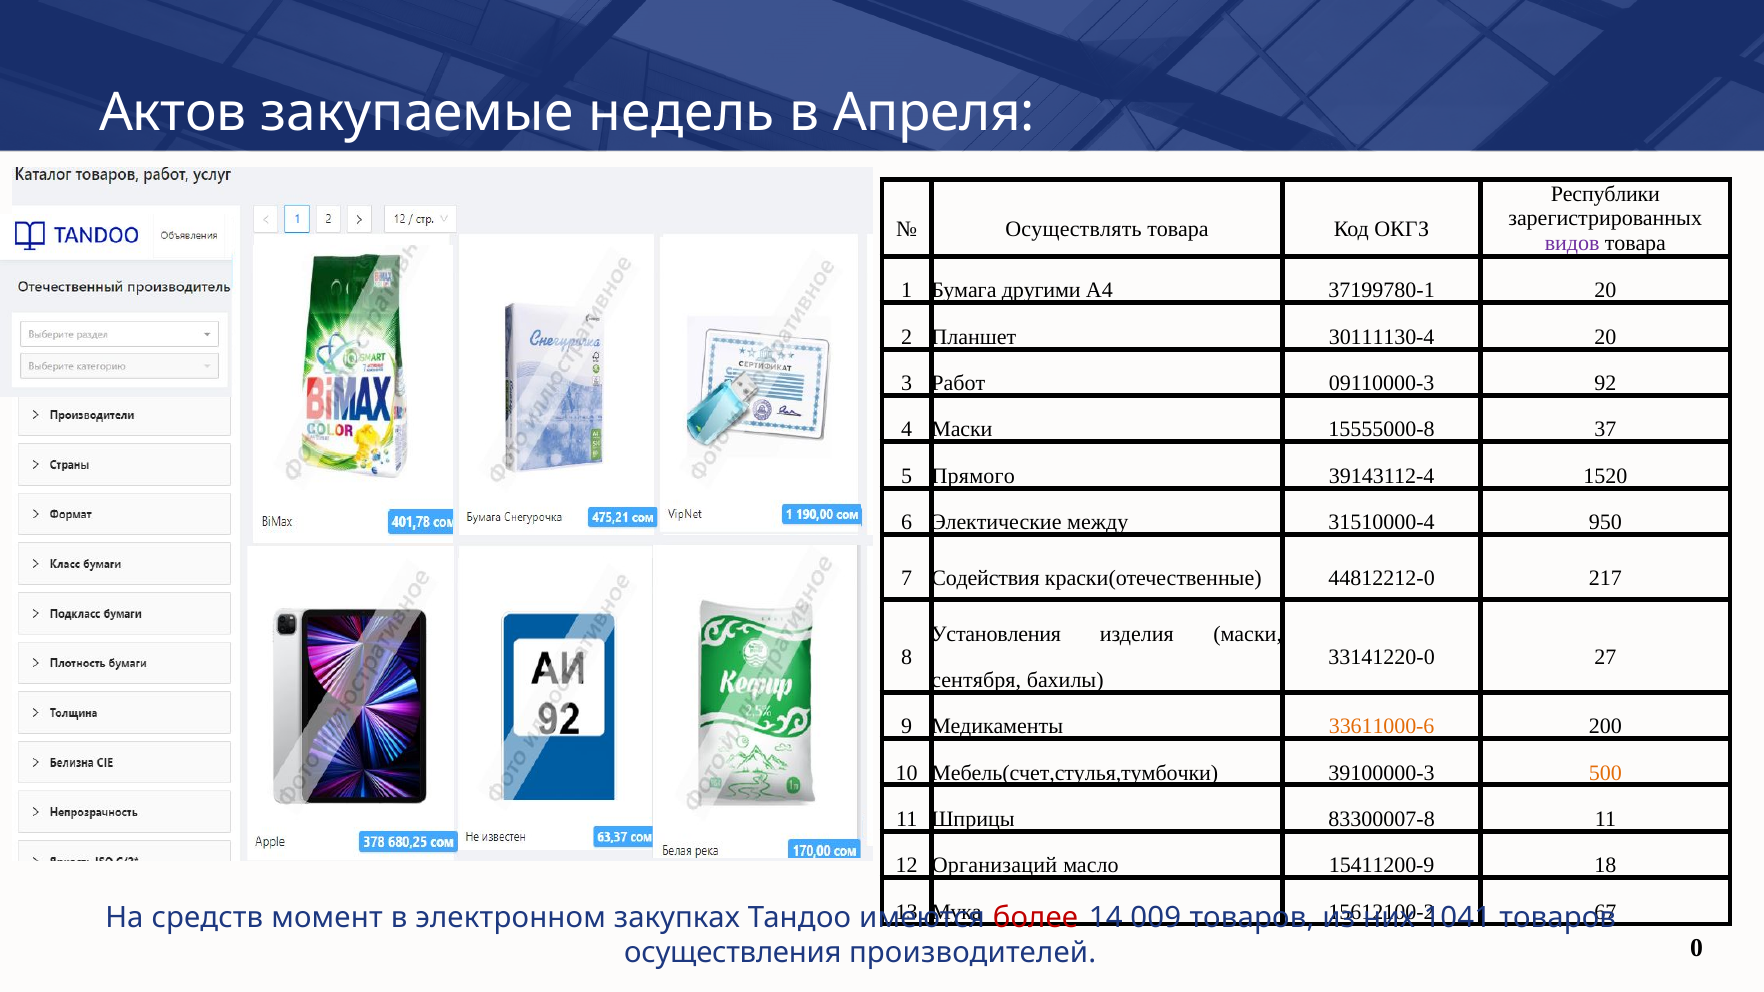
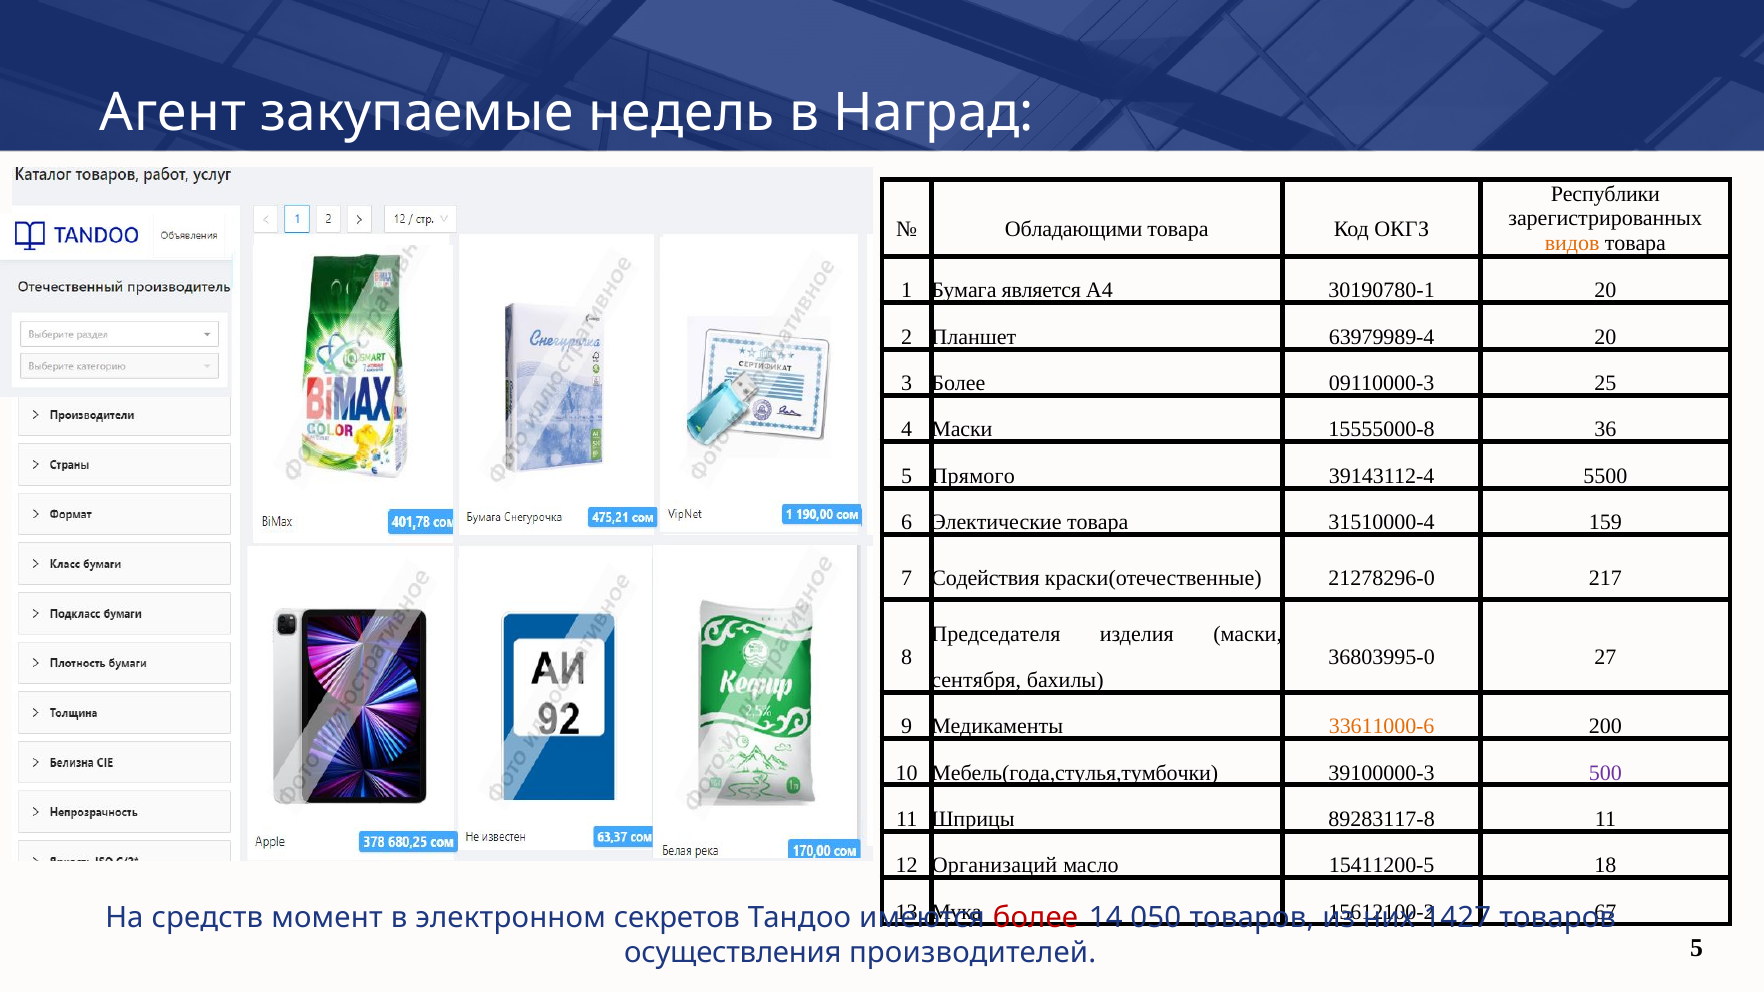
Актов: Актов -> Агент (173, 113)
Апреля: Апреля -> Наград (934, 113)
Осуществлять: Осуществлять -> Обладающими (1074, 229)
видов colour: purple -> orange (1572, 243)
другими: другими -> является (1041, 291)
37199780-1: 37199780-1 -> 30190780-1 (1382, 291)
30111130-4: 30111130-4 -> 63979989-4 (1382, 337)
3 Работ: Работ -> Более (958, 383)
92: 92 -> 25 (1605, 383)
37: 37 -> 36 (1605, 430)
1520: 1520 -> 5500 (1605, 476)
Электические между: между -> товара (1098, 522)
950: 950 -> 159 (1605, 522)
44812212-0: 44812212-0 -> 21278296-0 (1382, 578)
Установления: Установления -> Председателя (996, 634)
33141220-0: 33141220-0 -> 36803995-0 (1382, 657)
Мебель(счет,стулья,тумбочки: Мебель(счет,стулья,тумбочки -> Мебель(года,стулья,тумбочки (1075, 773)
500 colour: orange -> purple (1605, 773)
83300007-8: 83300007-8 -> 89283117-8 (1382, 819)
15411200-9: 15411200-9 -> 15411200-5 (1382, 866)
закупках: закупках -> секретов (677, 918)
009: 009 -> 050 (1156, 918)
1041: 1041 -> 1427 (1457, 918)
производителей 0: 0 -> 5 (1697, 948)
